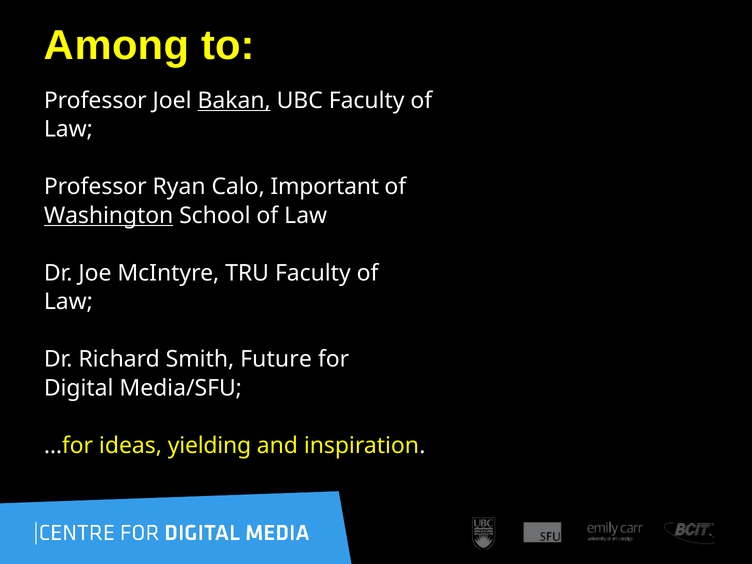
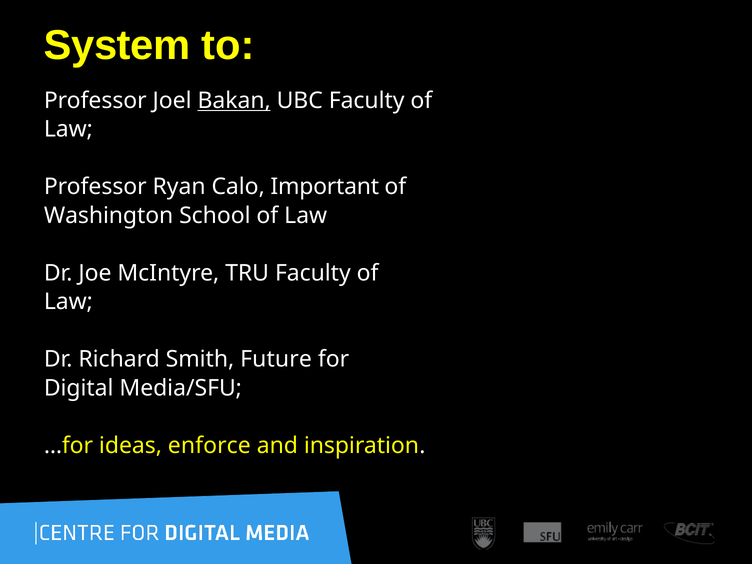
Among: Among -> System (117, 45)
Washington underline: present -> none (109, 216)
yielding: yielding -> enforce (209, 446)
